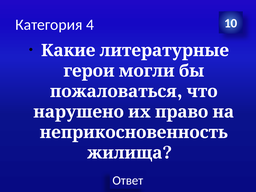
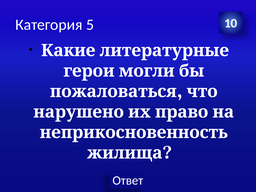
4: 4 -> 5 (90, 25)
